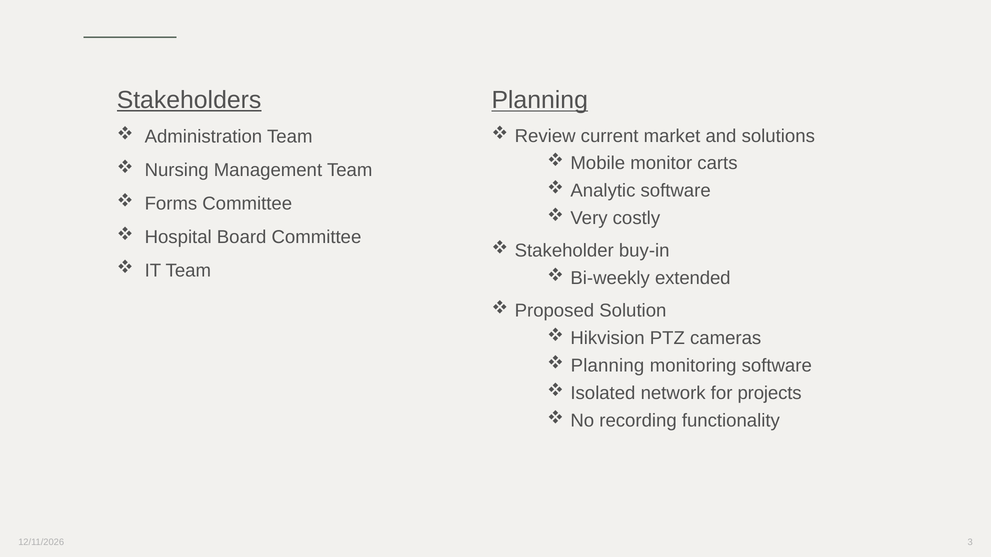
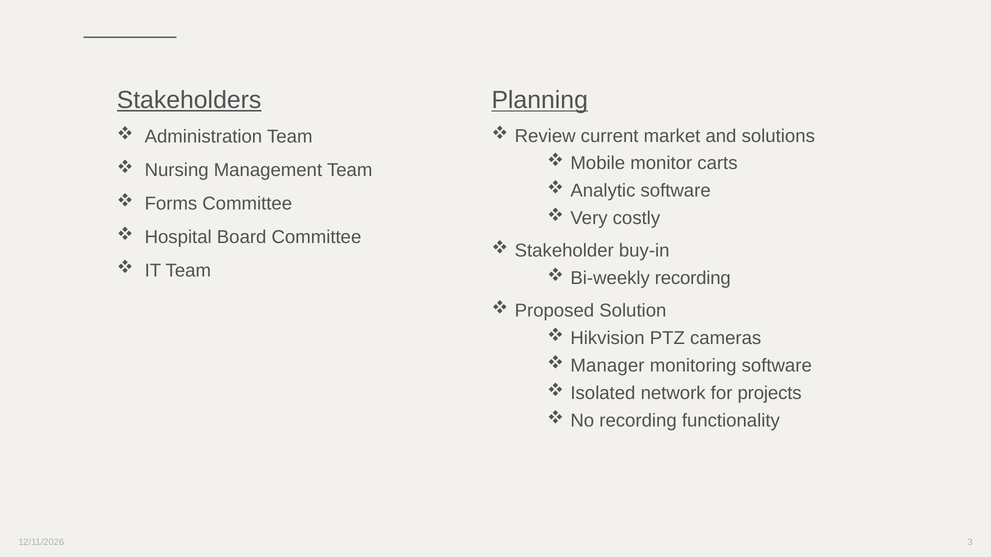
Bi-weekly extended: extended -> recording (693, 278)
Planning: Planning -> Manager (608, 366)
